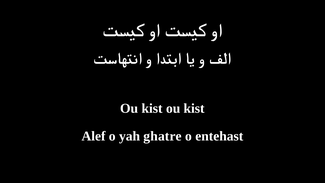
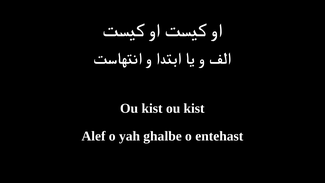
ghatre: ghatre -> ghalbe (163, 136)
